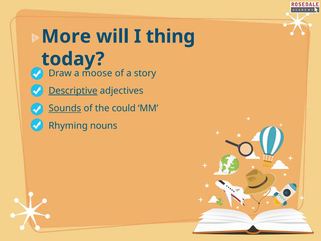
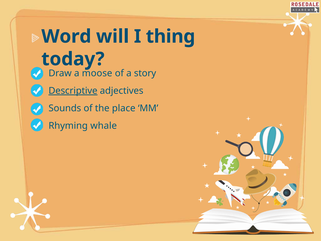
More: More -> Word (66, 36)
Sounds underline: present -> none (65, 108)
could: could -> place (124, 108)
nouns: nouns -> whale (104, 126)
